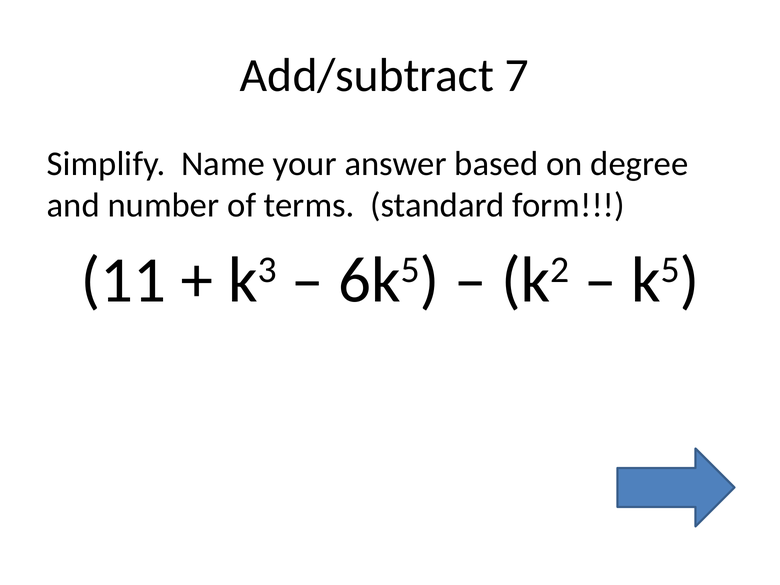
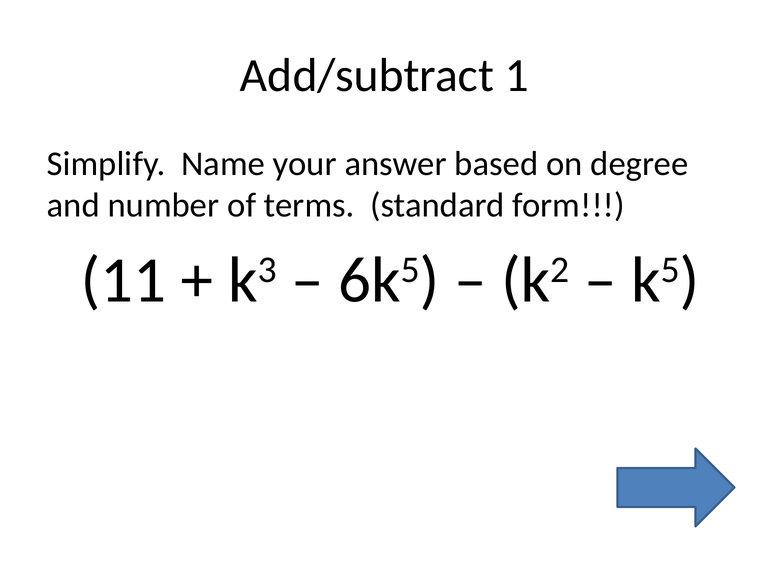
7: 7 -> 1 (517, 76)
